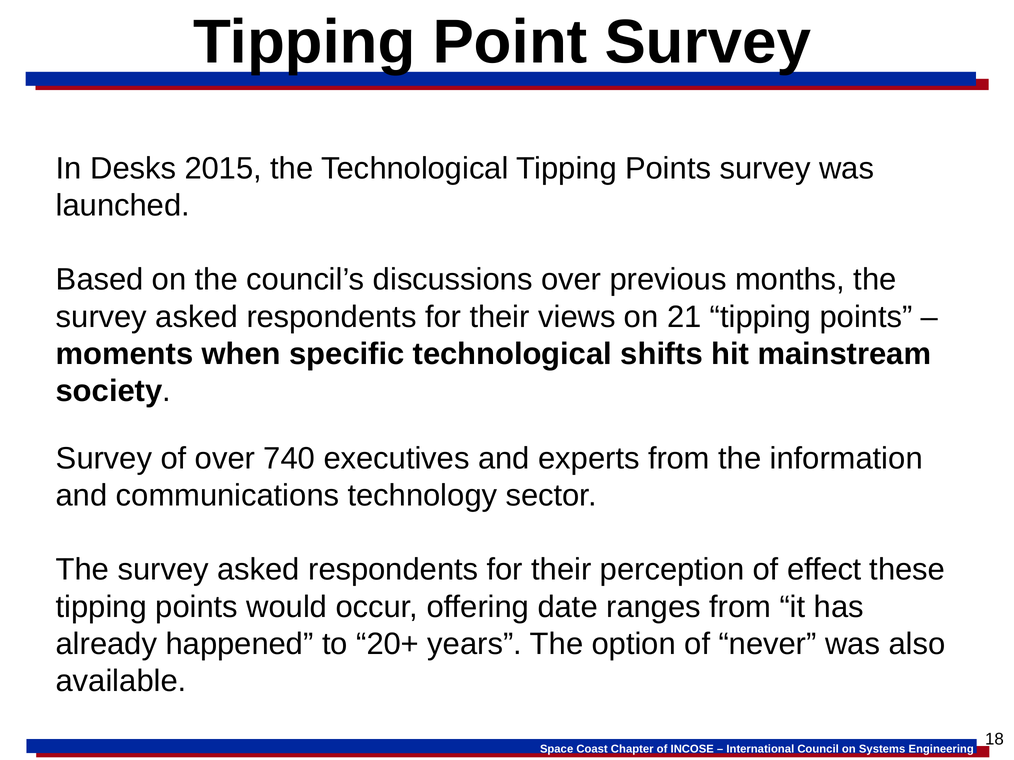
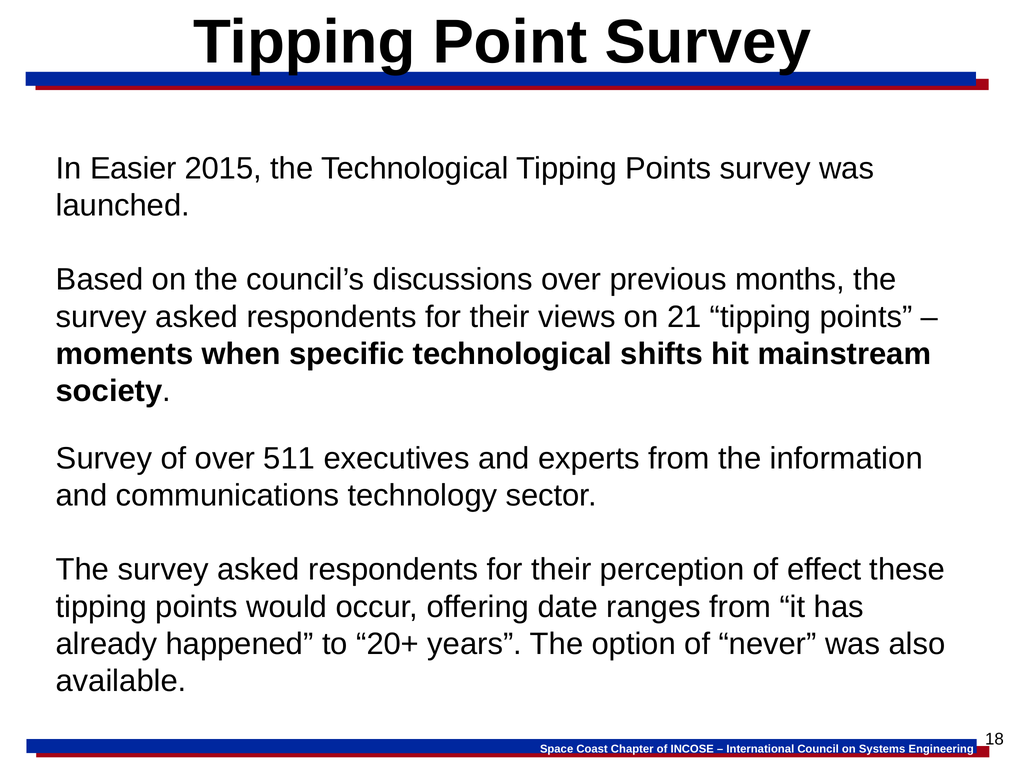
Desks: Desks -> Easier (133, 168)
740: 740 -> 511 (289, 459)
